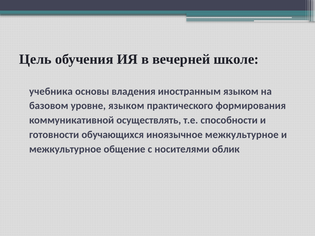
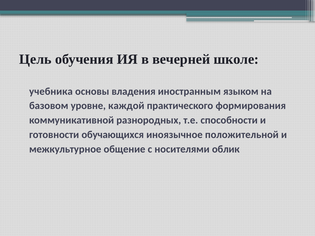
уровне языком: языком -> каждой (126, 106)
осуществлять: осуществлять -> разнородных (149, 120)
иноязычное межкультурное: межкультурное -> положительной (242, 135)
